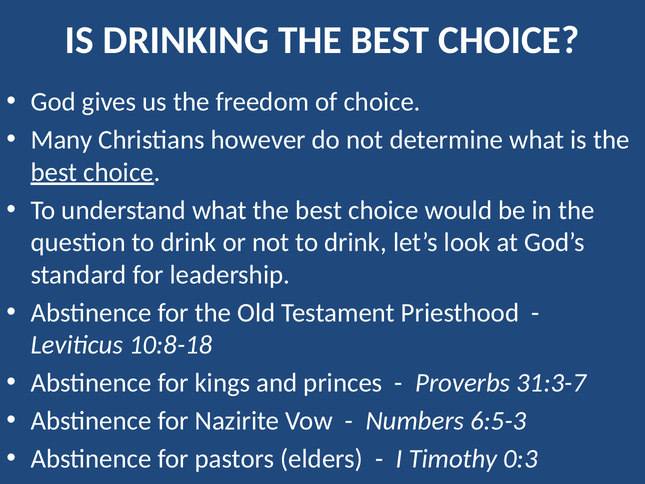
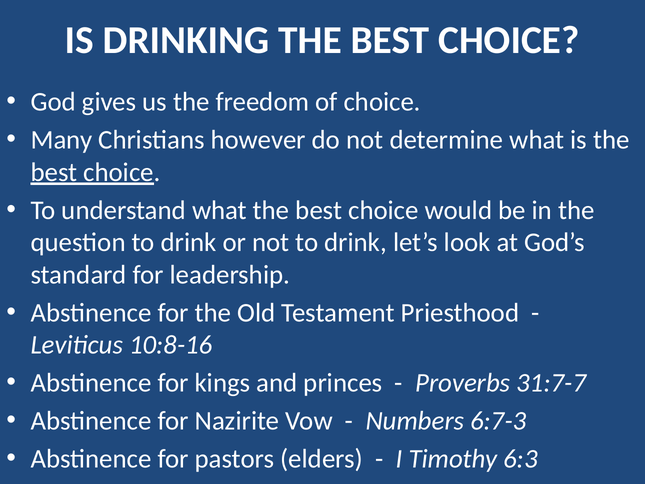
10:8-18: 10:8-18 -> 10:8-16 (171, 345)
31:3-7: 31:3-7 -> 31:7-7 (551, 383)
6:5-3: 6:5-3 -> 6:7-3 (498, 421)
0:3: 0:3 -> 6:3 (520, 459)
